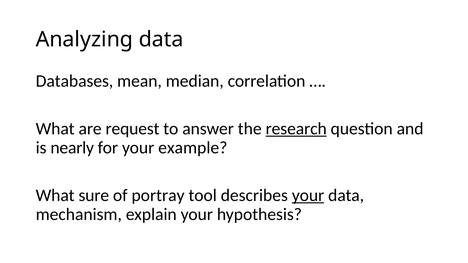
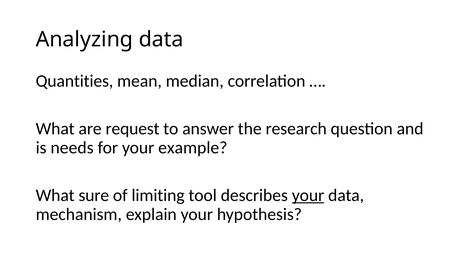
Databases: Databases -> Quantities (74, 81)
research underline: present -> none (296, 129)
nearly: nearly -> needs (72, 148)
portray: portray -> limiting (158, 195)
